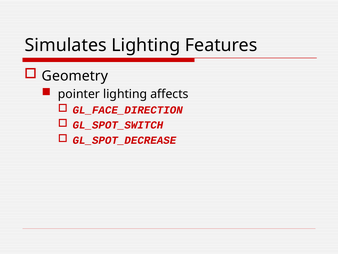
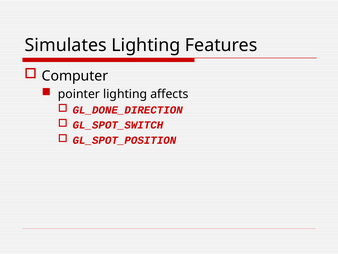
Geometry: Geometry -> Computer (75, 76)
GL_FACE_DIRECTION: GL_FACE_DIRECTION -> GL_DONE_DIRECTION (128, 110)
GL_SPOT_DECREASE: GL_SPOT_DECREASE -> GL_SPOT_POSITION (124, 140)
